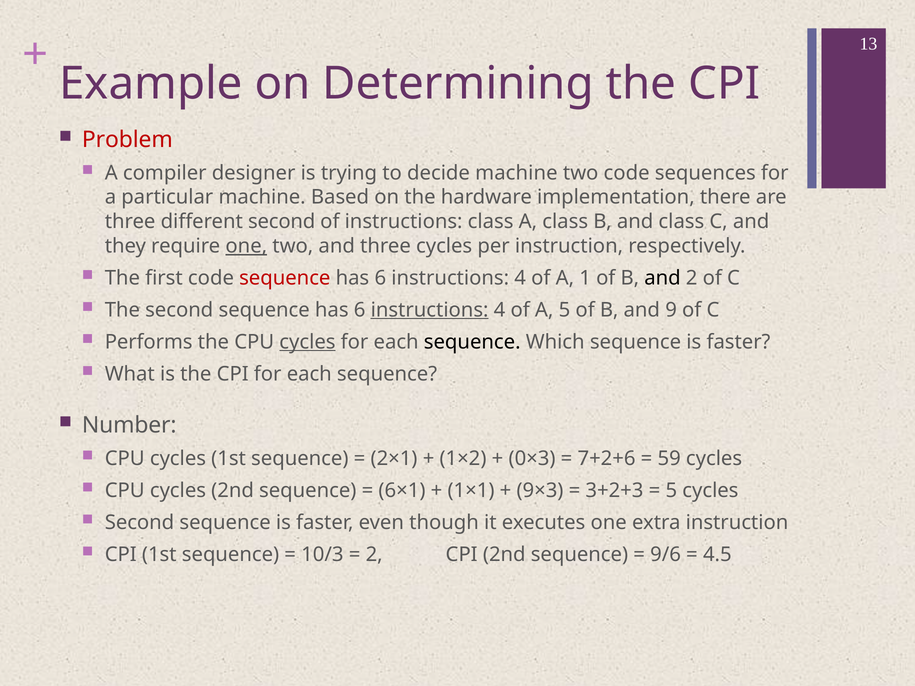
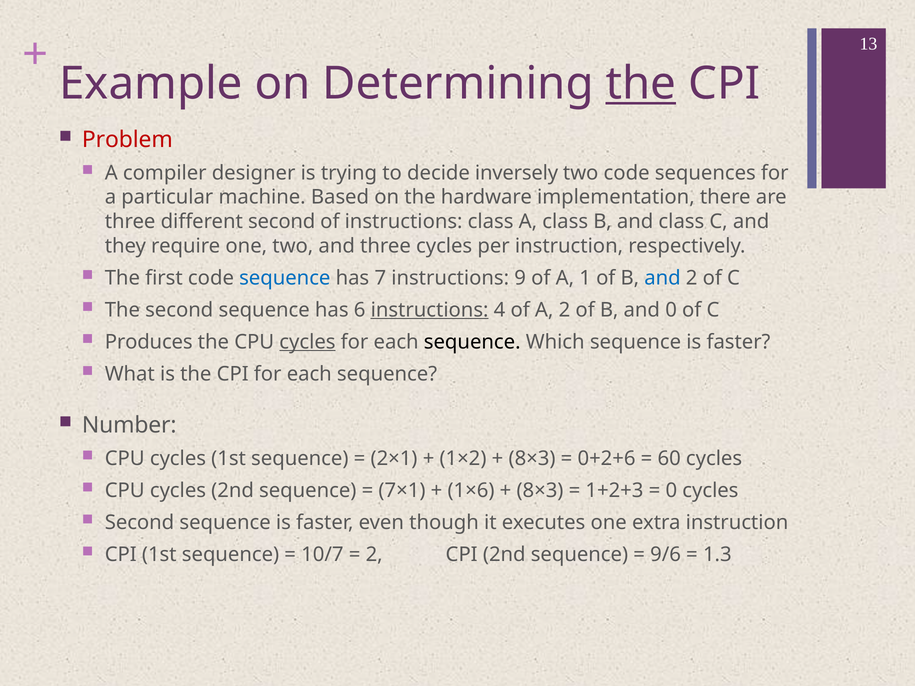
the underline: none -> present (641, 84)
decide machine: machine -> inversely (517, 173)
one underline: present -> none (246, 246)
sequence colour: red -> blue (285, 278)
6: 6 -> 7 (380, 278)
4: 4 -> 9 (520, 278)
and colour: black -> blue (663, 278)
A 5: 5 -> 2 (565, 310)
and 9: 9 -> 0 (671, 310)
Performs: Performs -> Produces (149, 342)
0×3: 0×3 -> 8×3 (532, 459)
7+2+6: 7+2+6 -> 0+2+6 (607, 459)
59: 59 -> 60 (669, 459)
6×1: 6×1 -> 7×1 (402, 491)
1×1: 1×1 -> 1×6 (471, 491)
9×3: 9×3 -> 8×3 (540, 491)
3+2+3: 3+2+3 -> 1+2+3 (614, 491)
5: 5 -> 0 (671, 491)
10/3: 10/3 -> 10/7 (322, 555)
4.5: 4.5 -> 1.3 (717, 555)
